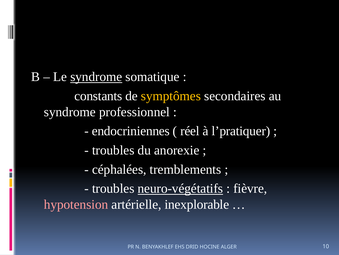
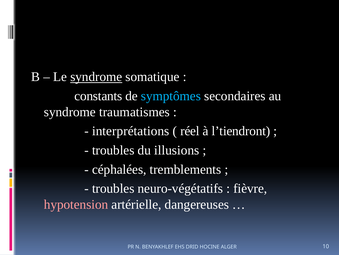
symptômes colour: yellow -> light blue (171, 96)
professionnel: professionnel -> traumatismes (134, 112)
endocriniennes: endocriniennes -> interprétations (131, 131)
l’pratiquer: l’pratiquer -> l’tiendront (241, 131)
anorexie: anorexie -> illusions (177, 150)
neuro-végétatifs underline: present -> none (180, 188)
inexplorable: inexplorable -> dangereuses (197, 204)
